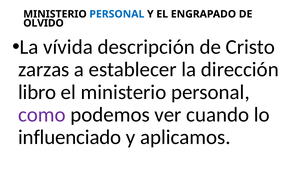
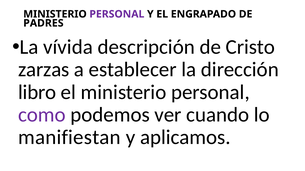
PERSONAL colour: blue -> purple (117, 14)
OLVIDO: OLVIDO -> PADRES (43, 23)
influenciado: influenciado -> manifiestan (69, 138)
